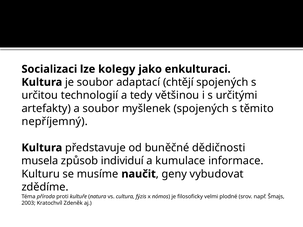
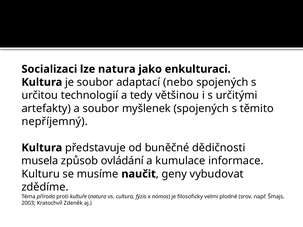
lze kolegy: kolegy -> natura (117, 69)
chtějí: chtějí -> nebo (178, 82)
individuí: individuí -> ovládání (122, 161)
